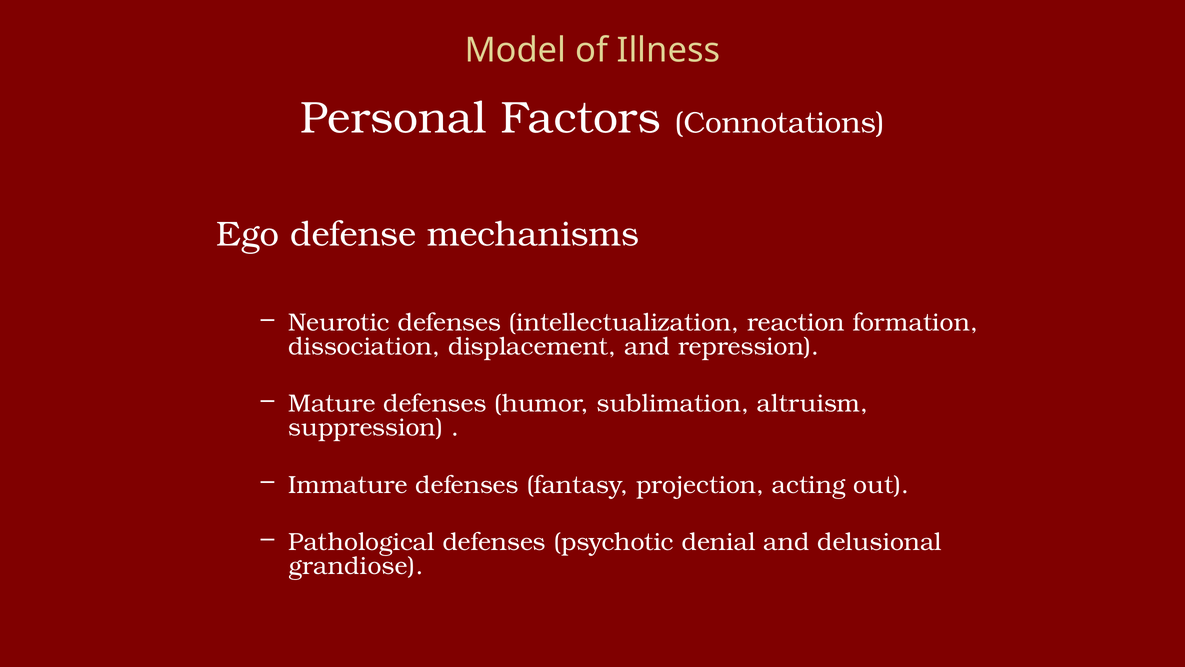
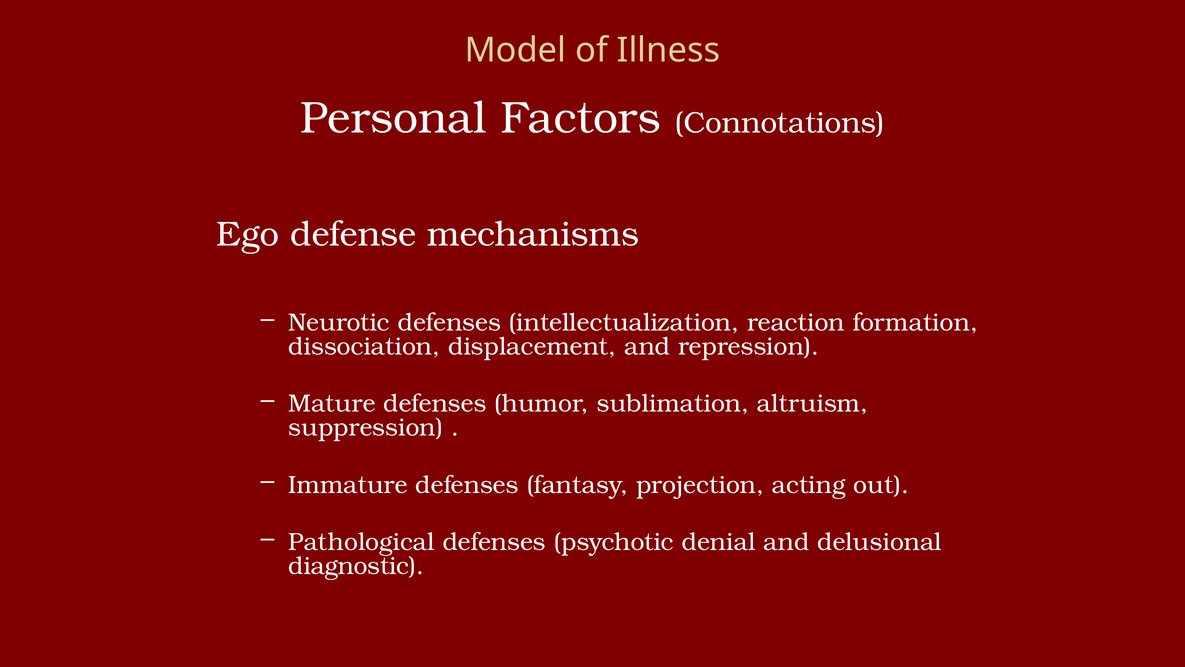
grandiose: grandiose -> diagnostic (356, 566)
